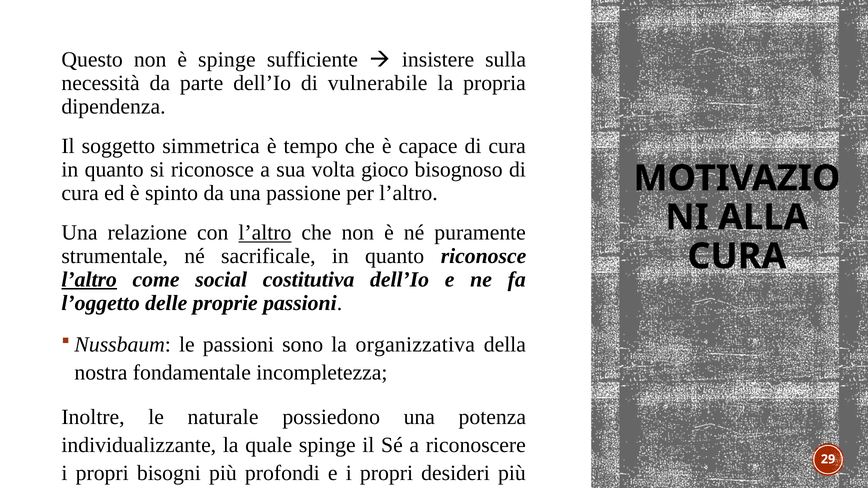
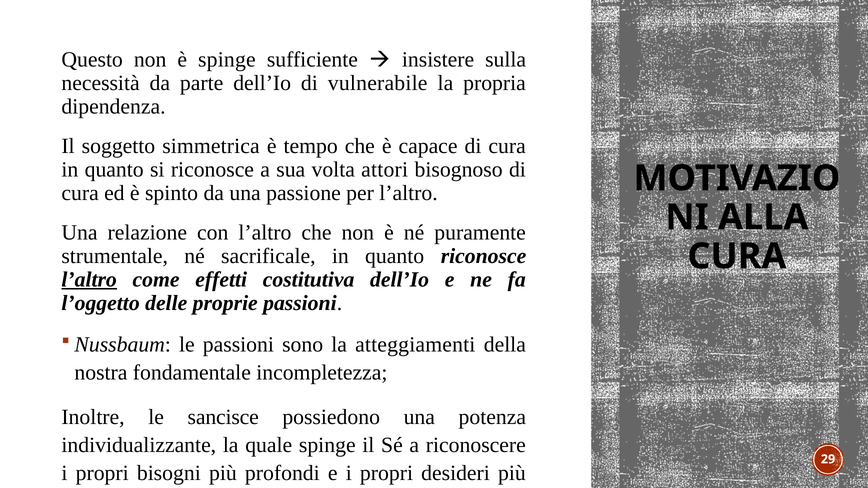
gioco: gioco -> attori (385, 170)
l’altro underline: present -> none (265, 233)
social: social -> effetti (221, 280)
organizzativa: organizzativa -> atteggiamenti (415, 345)
naturale: naturale -> sancisce (223, 417)
